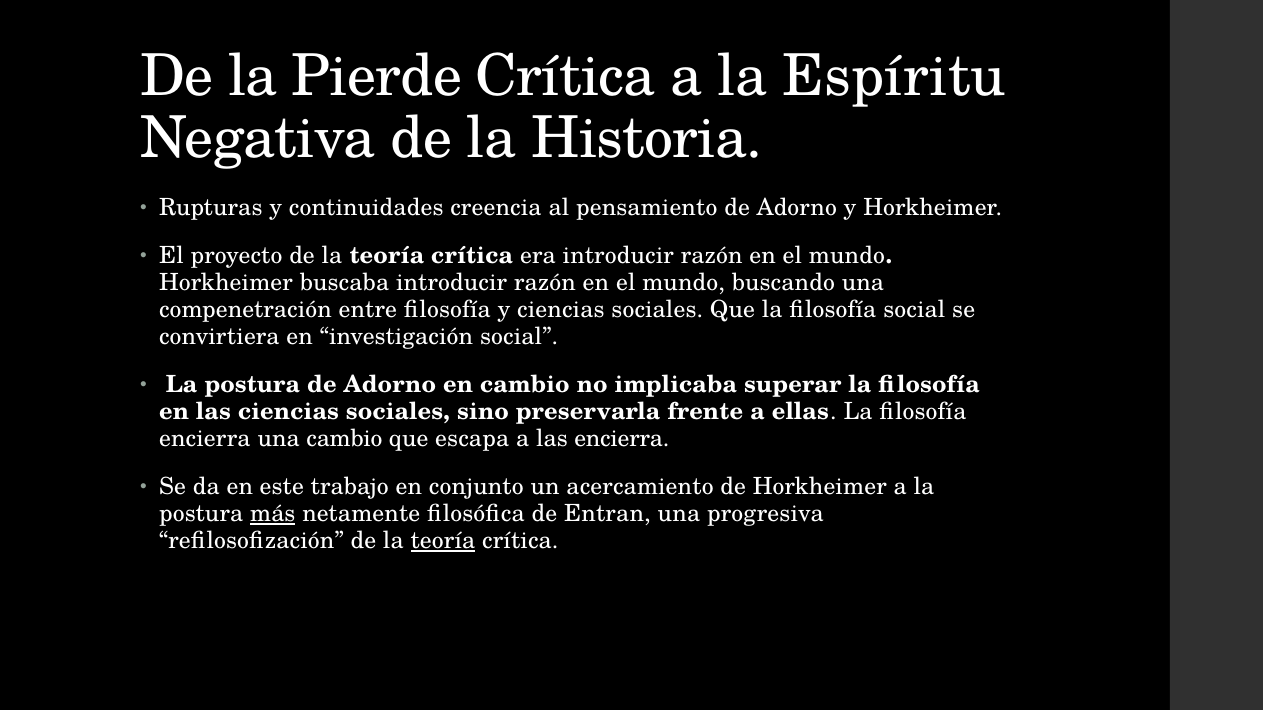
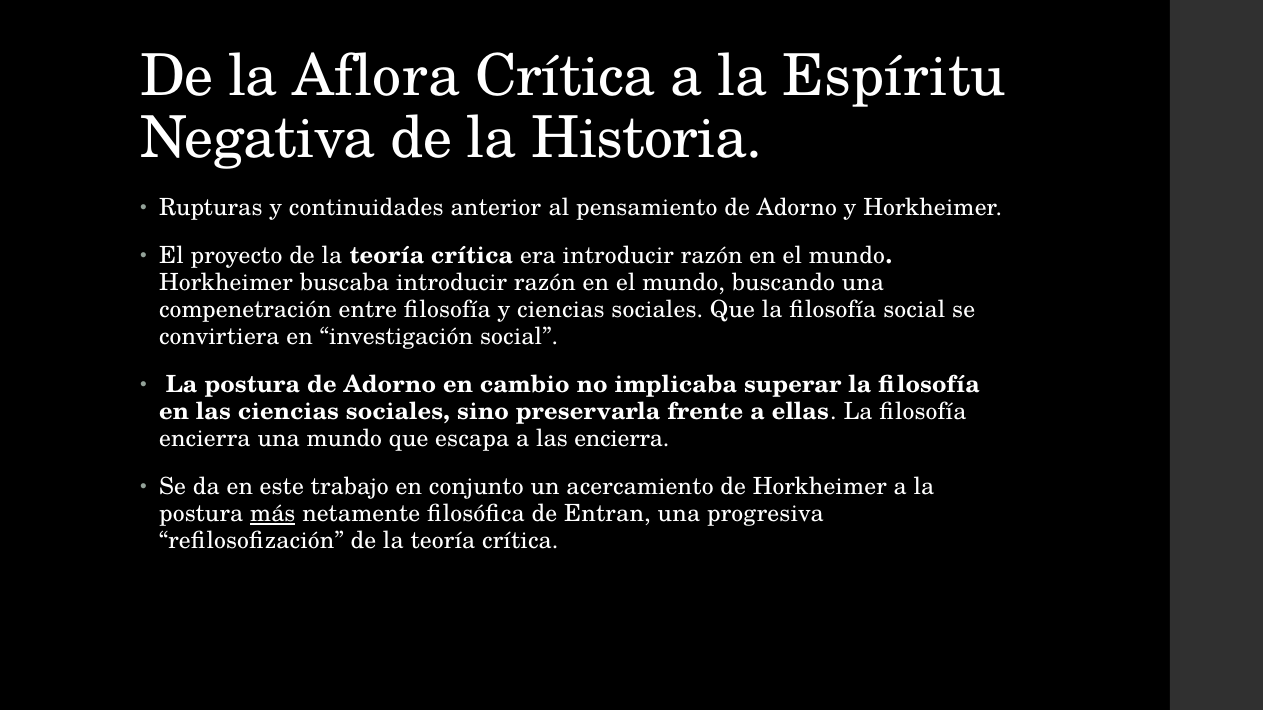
Pierde: Pierde -> Aflora (377, 76)
creencia: creencia -> anterior (496, 208)
una cambio: cambio -> mundo (344, 439)
teoría underline: present -> none (443, 541)
